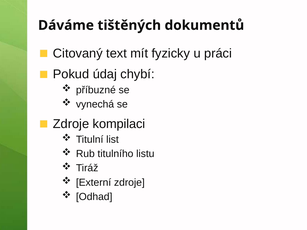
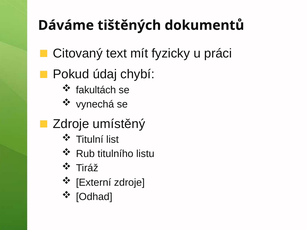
příbuzné: příbuzné -> fakultách (96, 90)
kompilaci: kompilaci -> umístěný (119, 124)
